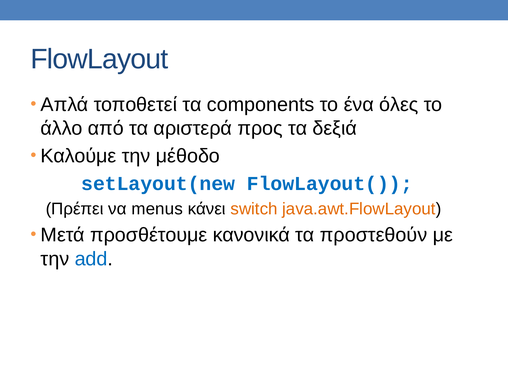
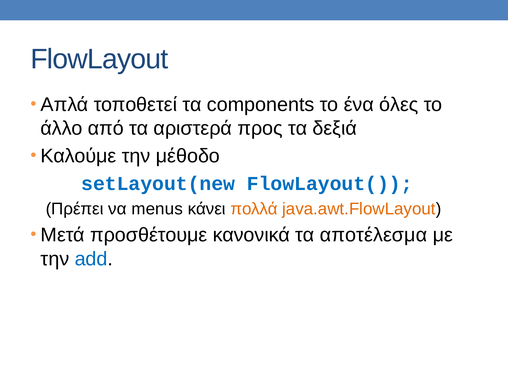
switch: switch -> πολλά (254, 209)
προστεθούν: προστεθούν -> αποτέλεσμα (374, 235)
